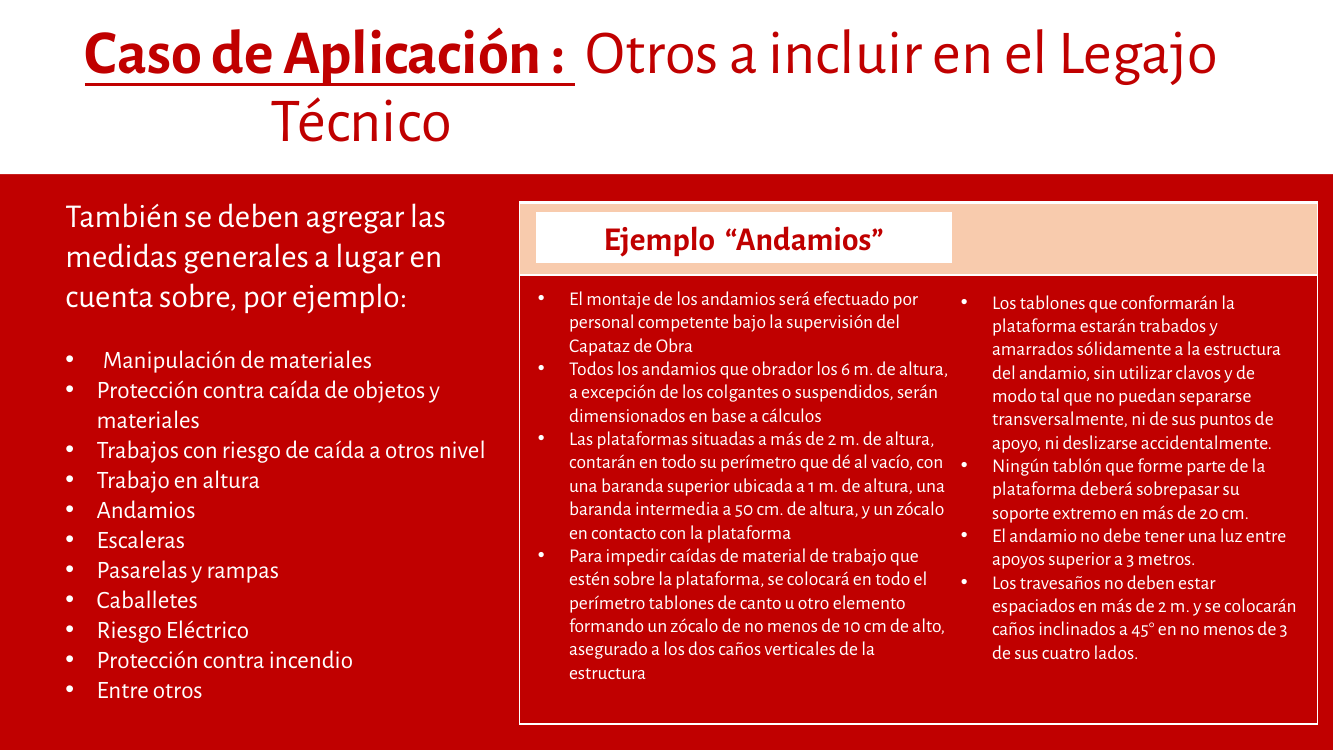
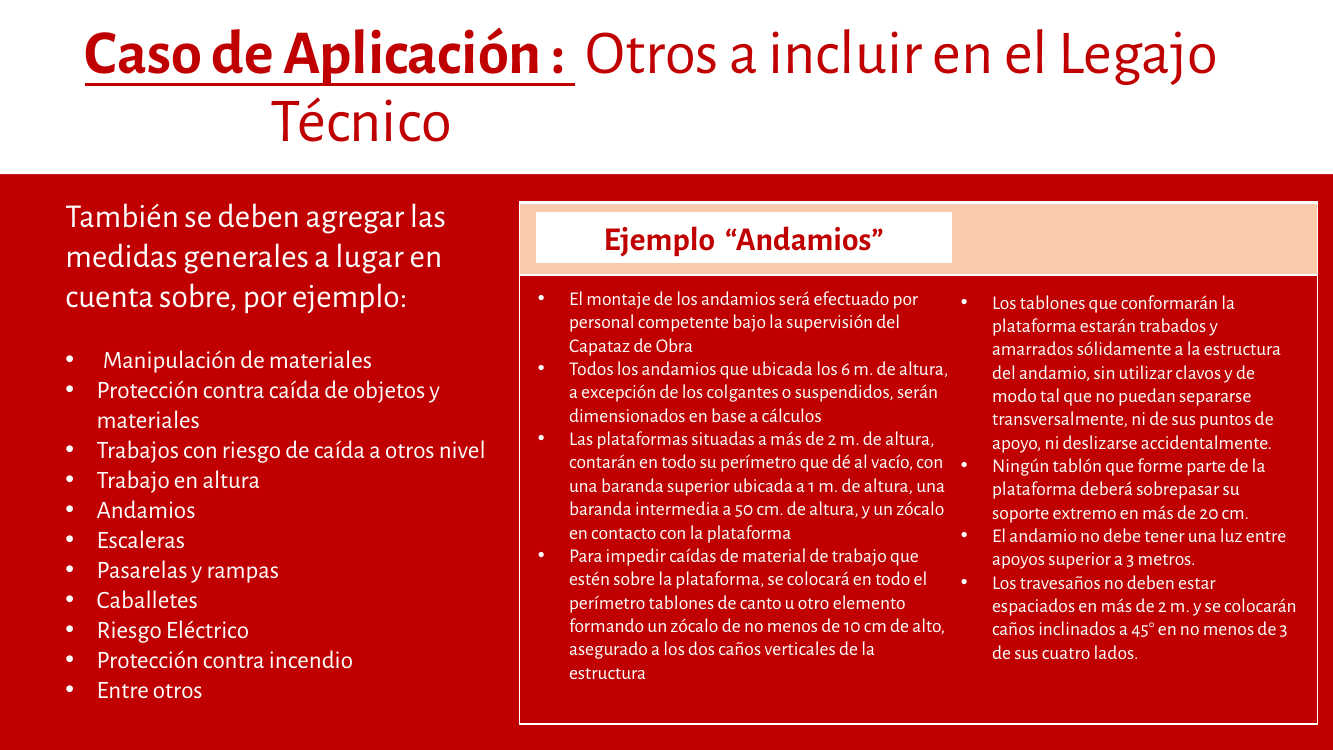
que obrador: obrador -> ubicada (782, 369)
